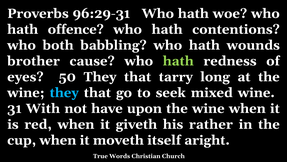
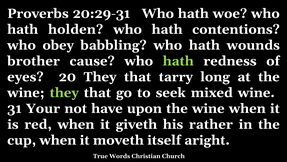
96:29-31: 96:29-31 -> 20:29-31 (101, 14)
offence: offence -> holden (76, 29)
both: both -> obey (58, 45)
50: 50 -> 20 (67, 77)
they colour: light blue -> light green (64, 92)
With: With -> Your (43, 108)
